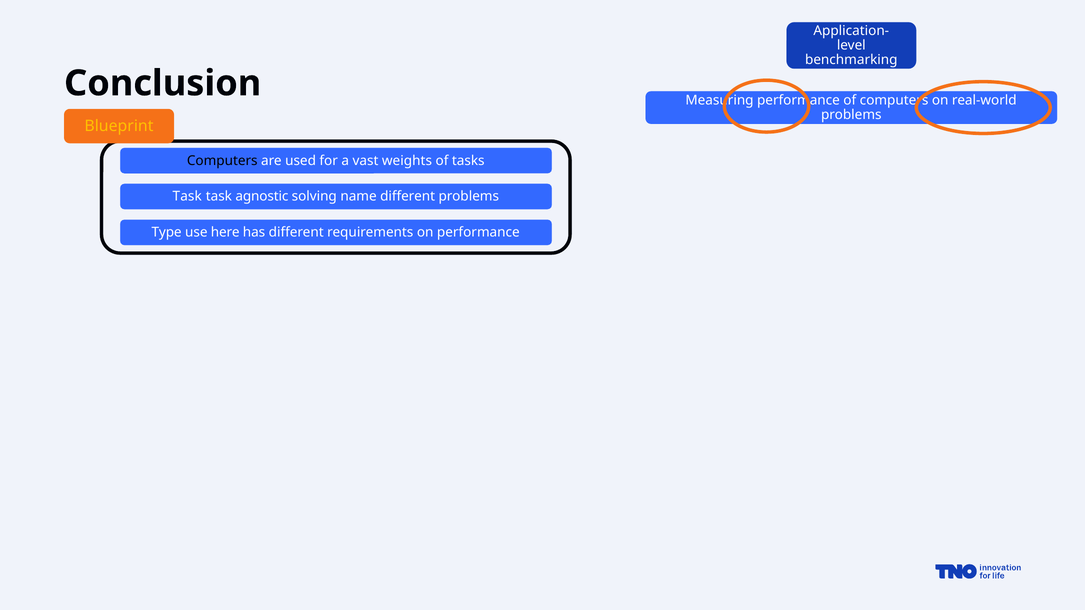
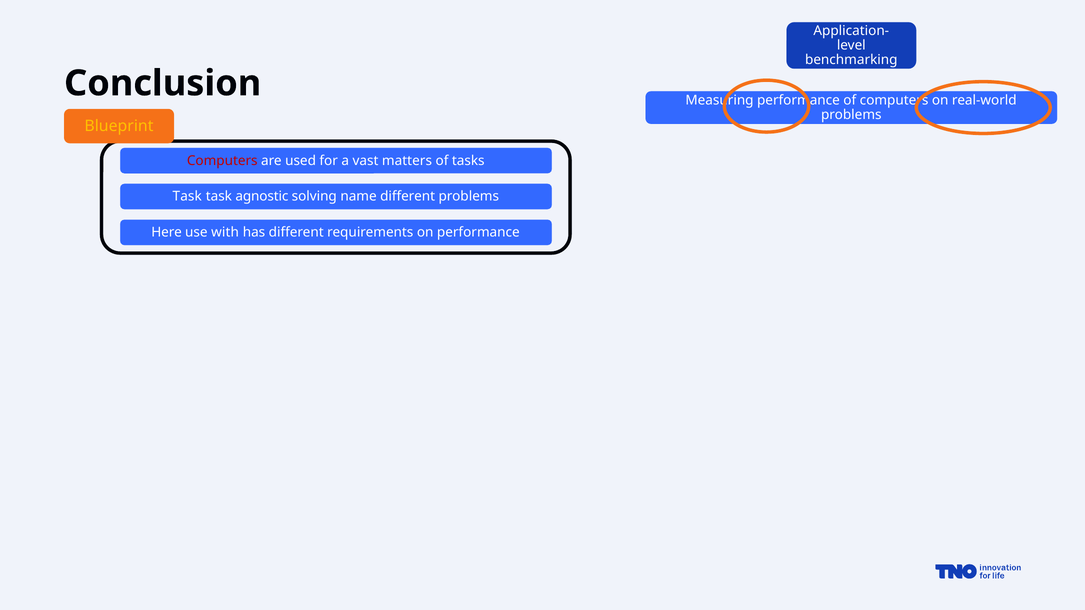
Computers colour: black -> red (222, 161)
weights: weights -> matters (407, 161)
Type: Type -> Here (167, 232)
here: here -> with (225, 232)
